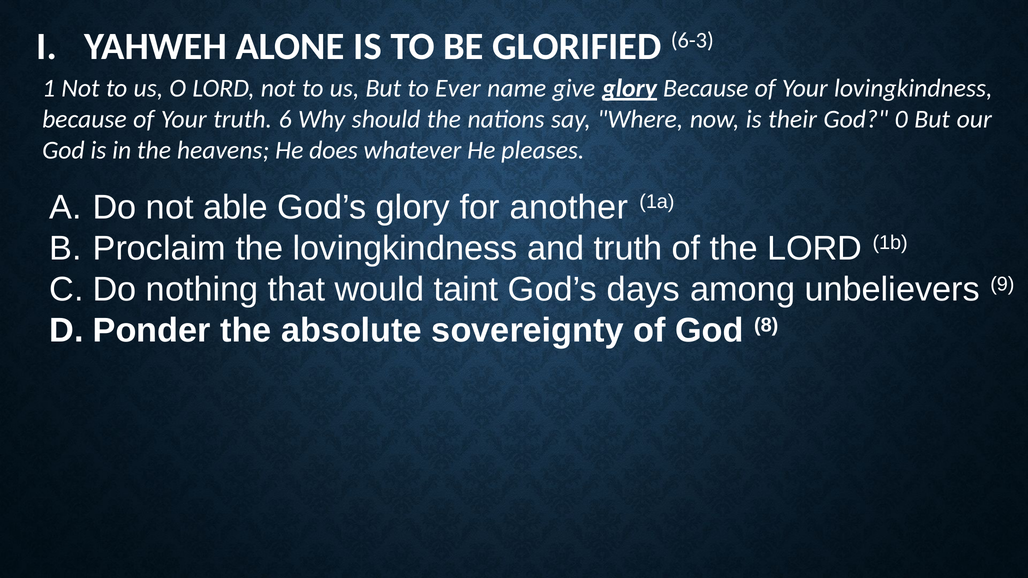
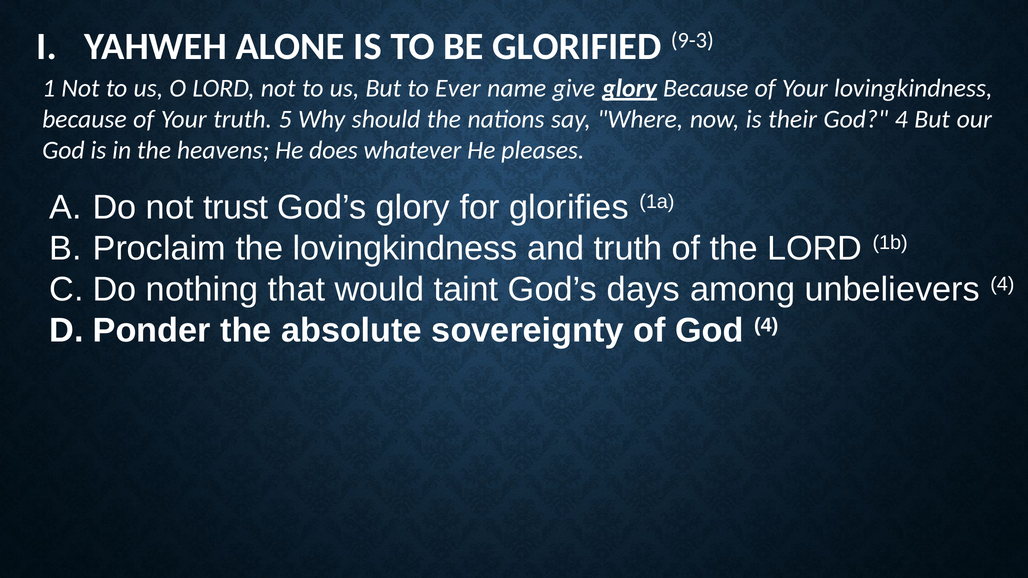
6-3: 6-3 -> 9-3 (692, 40)
6: 6 -> 5 (285, 119)
their God 0: 0 -> 4 (901, 119)
able: able -> trust (236, 207)
another: another -> glorifies (569, 207)
unbelievers 9: 9 -> 4 (1002, 284)
of God 8: 8 -> 4 (766, 325)
